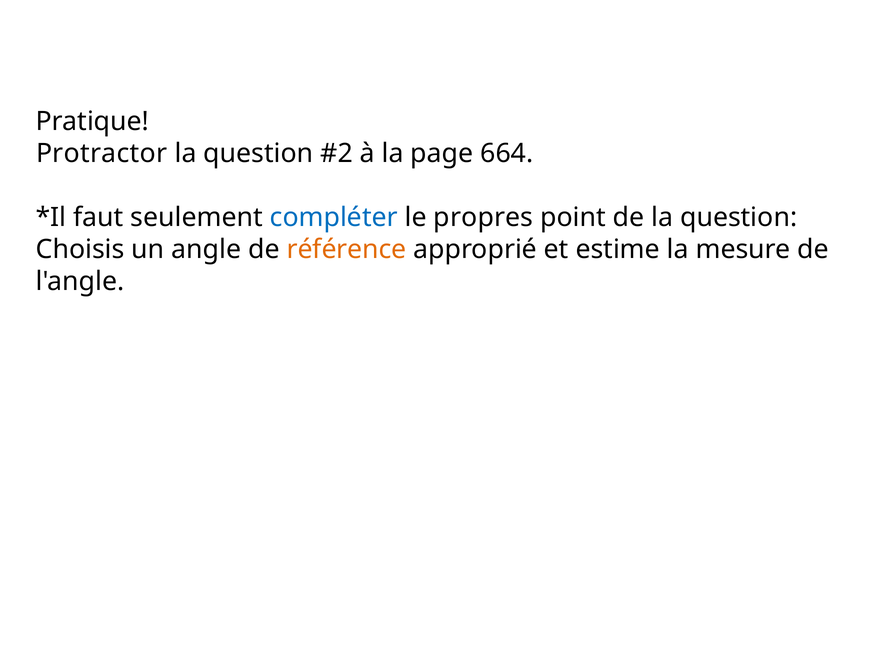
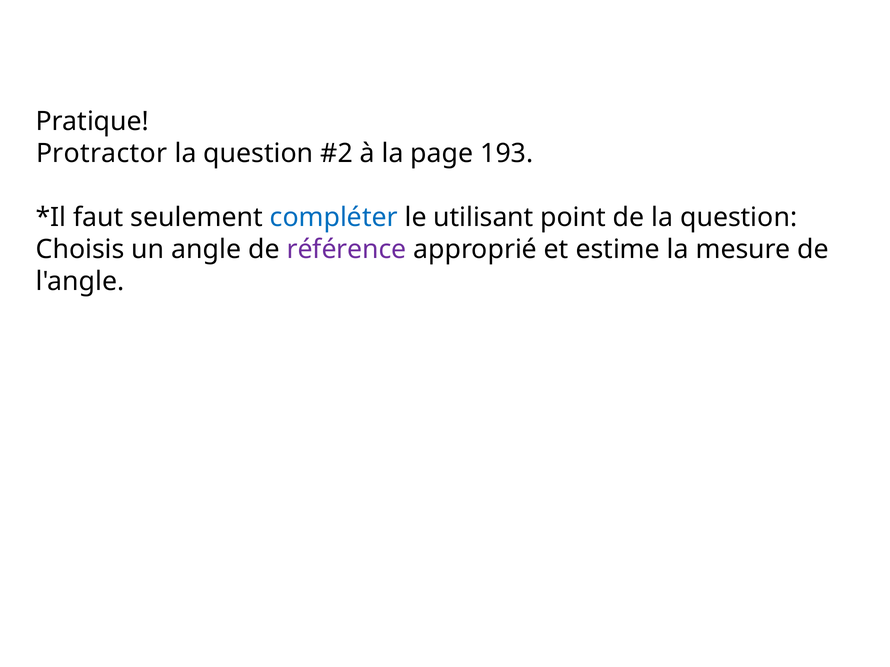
664: 664 -> 193 (507, 154)
propres: propres -> utilisant (484, 218)
référence colour: orange -> purple (347, 250)
